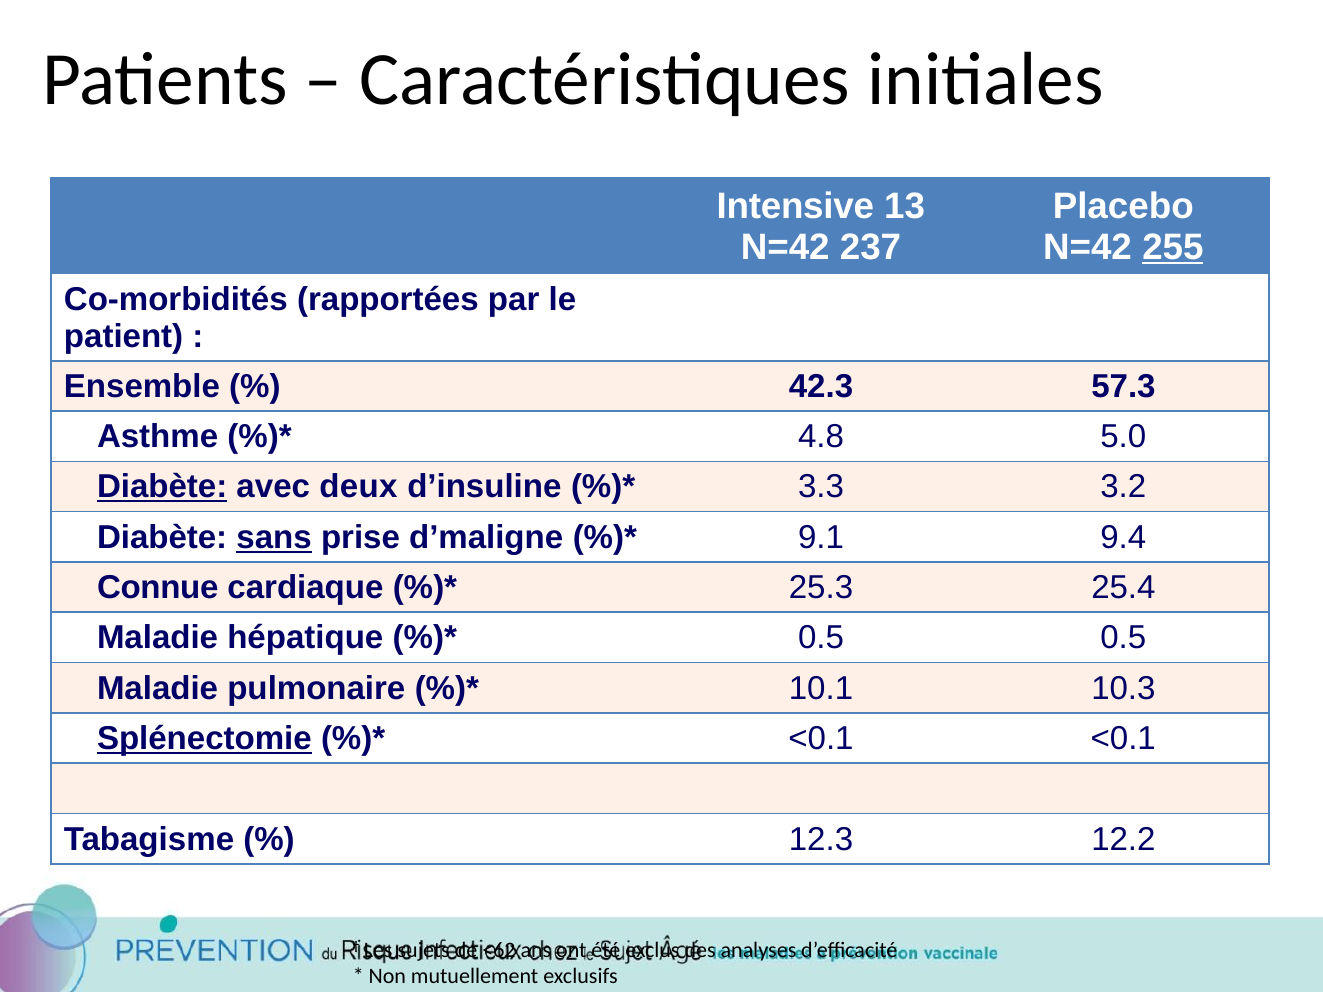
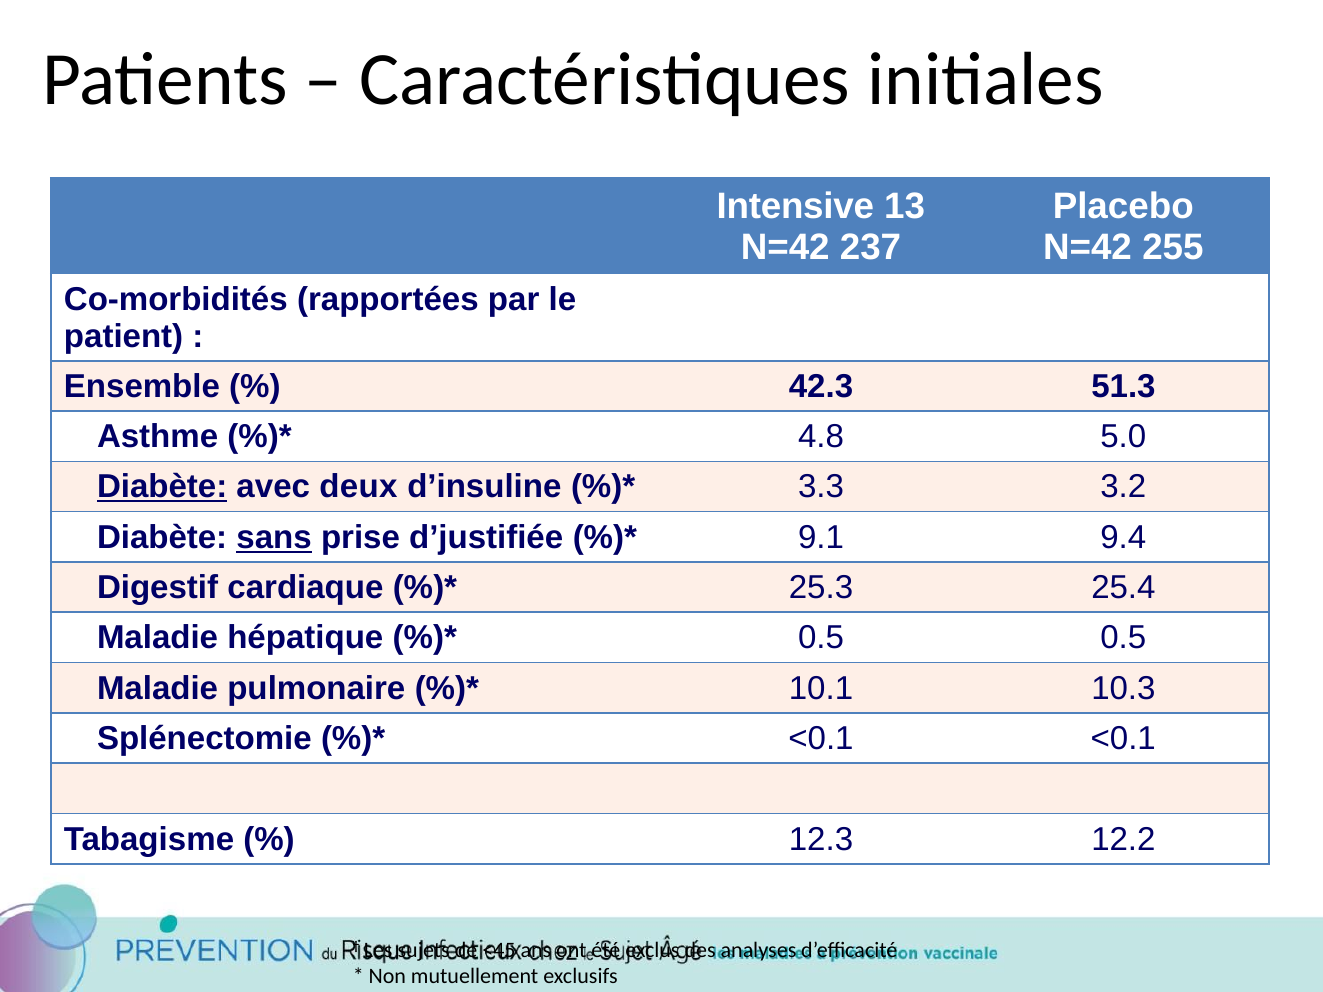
255 underline: present -> none (1173, 247)
57.3: 57.3 -> 51.3 (1123, 387)
d’maligne: d’maligne -> d’justifiée (486, 538)
Connue: Connue -> Digestif (158, 588)
Splénectomie underline: present -> none (204, 739)
<62: <62 -> <45 (499, 950)
